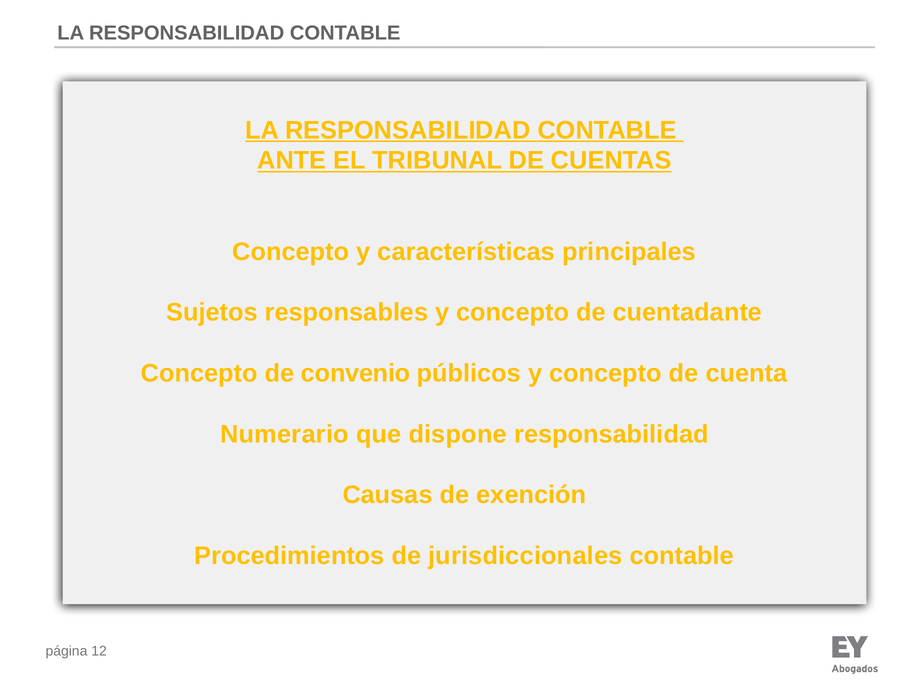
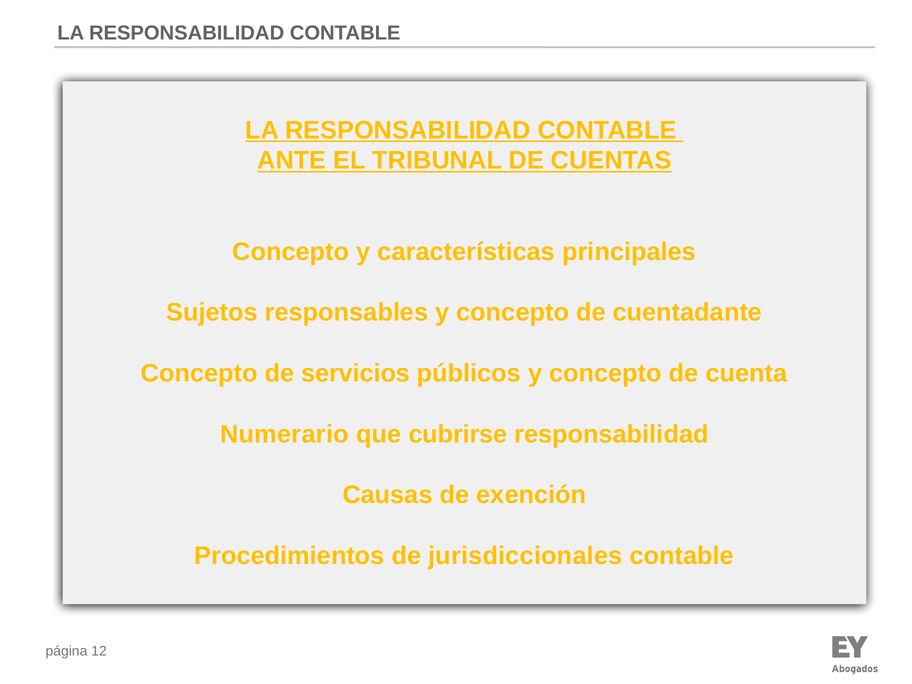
convenio: convenio -> servicios (356, 373)
dispone: dispone -> cubrirse (458, 434)
